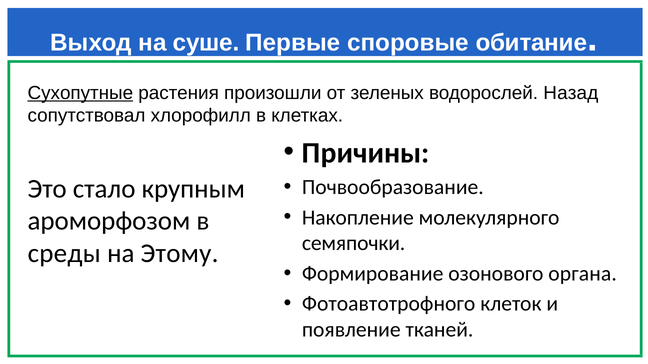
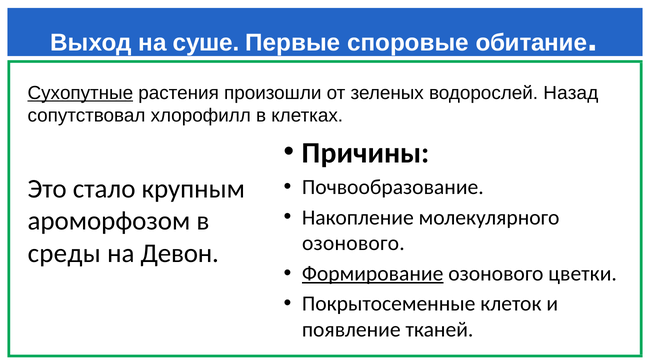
семяпочки: семяпочки -> озонового (353, 244)
Этому: Этому -> Девон (180, 254)
Формирование underline: none -> present (373, 274)
органа: органа -> цветки (583, 274)
Фотоавтотрофного: Фотоавтотрофного -> Покрытосеменные (389, 304)
